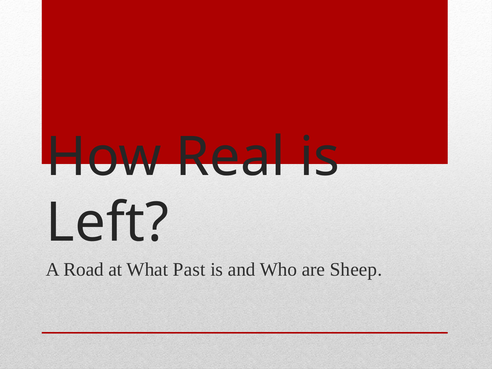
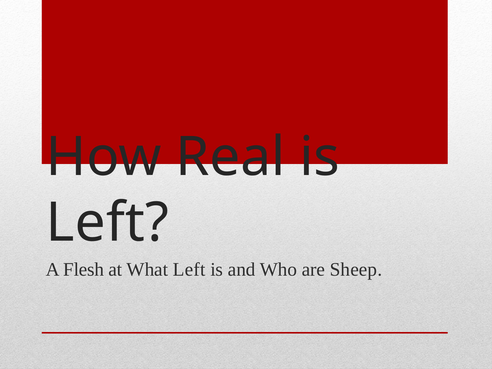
Road: Road -> Flesh (84, 269)
What Past: Past -> Left (189, 269)
